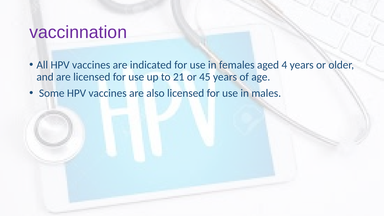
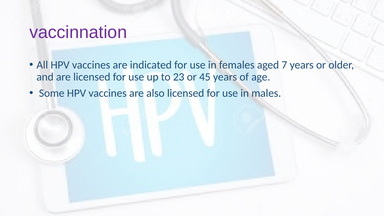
4: 4 -> 7 (284, 65)
21: 21 -> 23 (179, 77)
